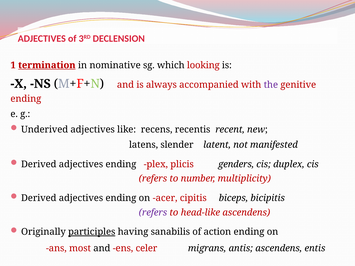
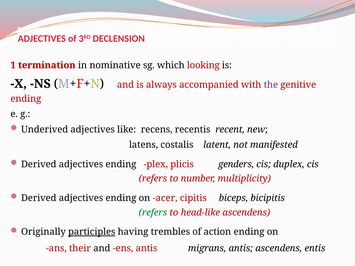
termination underline: present -> none (47, 65)
slender: slender -> costalis (177, 145)
refers colour: purple -> green (153, 213)
sanabilis: sanabilis -> trembles (170, 232)
most: most -> their (80, 248)
ens celer: celer -> antis (146, 248)
